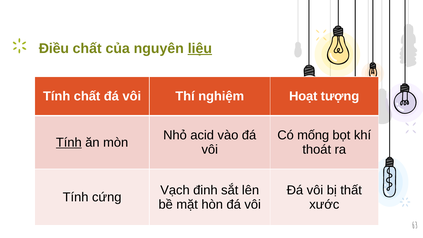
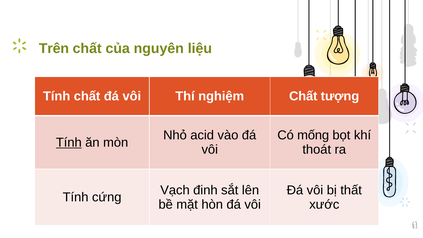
Điều: Điều -> Trên (54, 49)
liệu underline: present -> none (200, 49)
nghiệm Hoạt: Hoạt -> Chất (303, 96)
